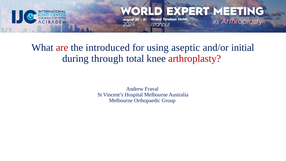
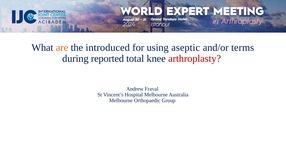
are colour: red -> orange (62, 48)
initial: initial -> terms (243, 48)
through: through -> reported (107, 59)
